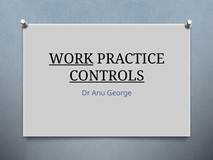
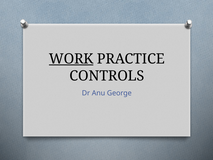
CONTROLS underline: present -> none (107, 76)
